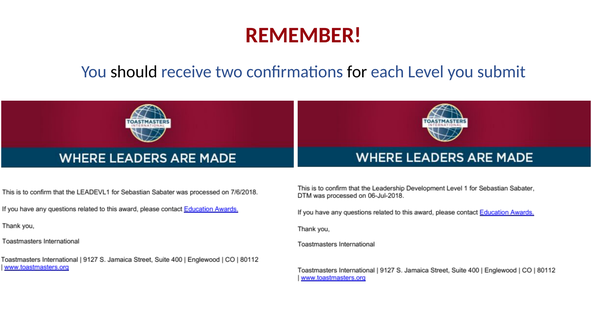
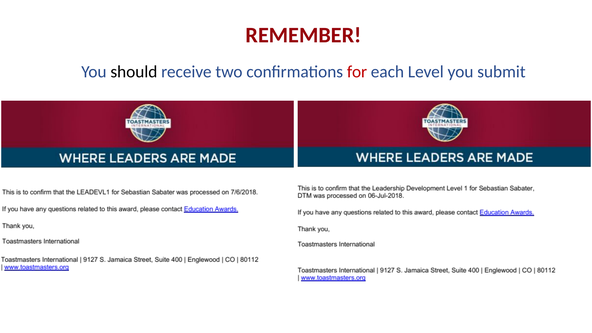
for colour: black -> red (357, 72)
